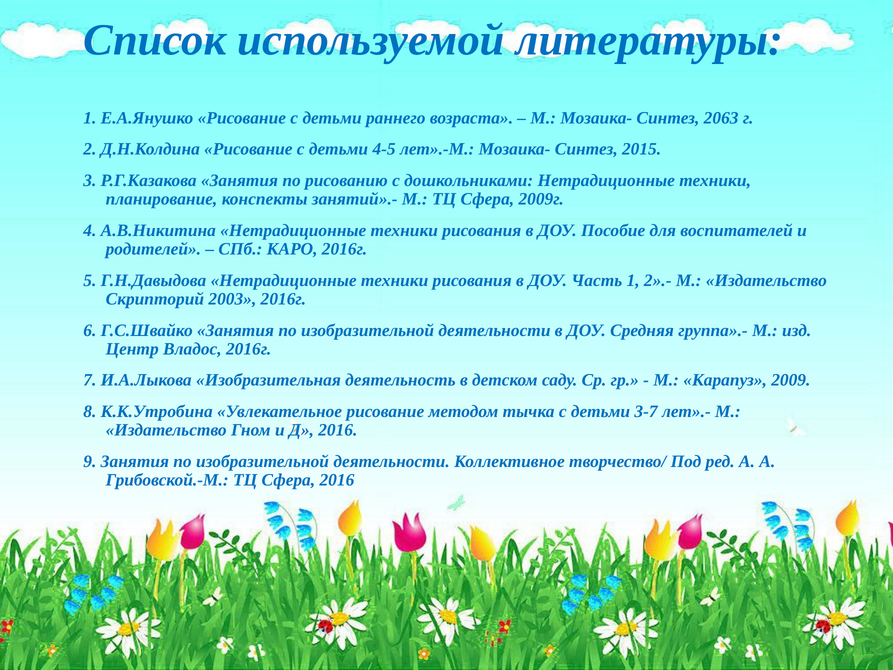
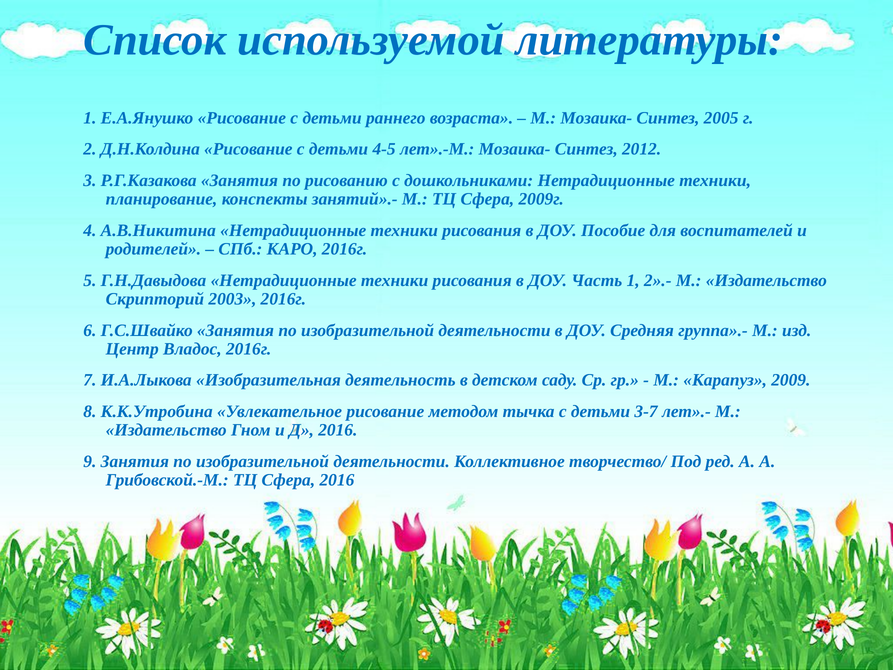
2063: 2063 -> 2005 (721, 118)
2015: 2015 -> 2012 (642, 149)
